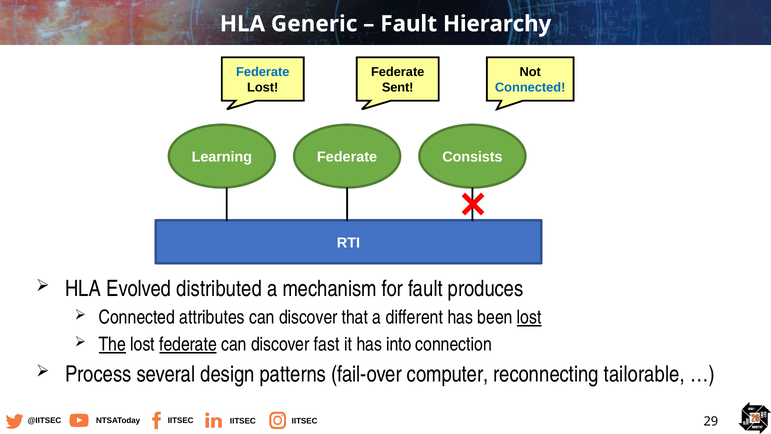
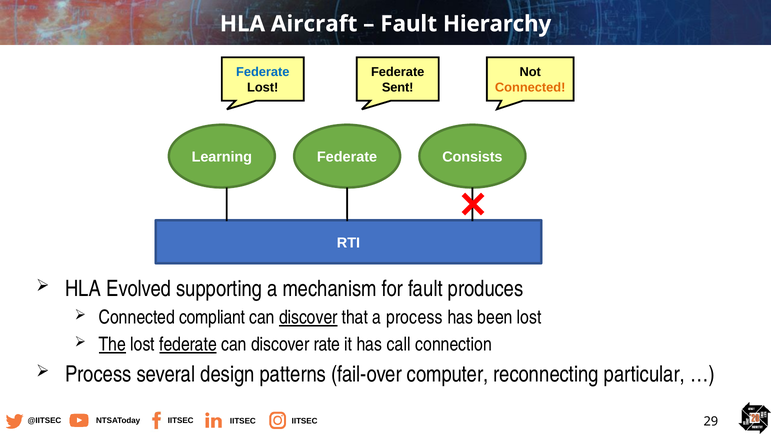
Generic: Generic -> Aircraft (314, 24)
Connected colour: blue -> orange (530, 88)
distributed: distributed -> supporting (219, 289)
attributes: attributes -> compliant (212, 317)
discover underline: none -> present (308, 317)
a different: different -> process (414, 317)
lost underline: present -> none (529, 317)
fast: fast -> rate (327, 344)
into: into -> call (399, 344)
tailorable: tailorable -> particular (644, 374)
